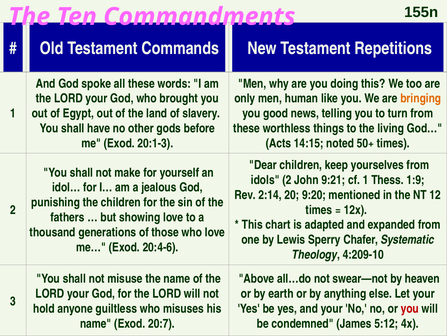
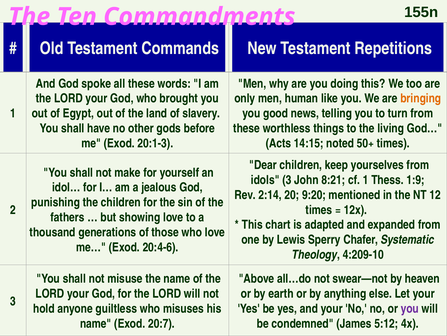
idols 2: 2 -> 3 (287, 180)
9:21: 9:21 -> 8:21 (333, 180)
you colour: red -> purple (410, 308)
